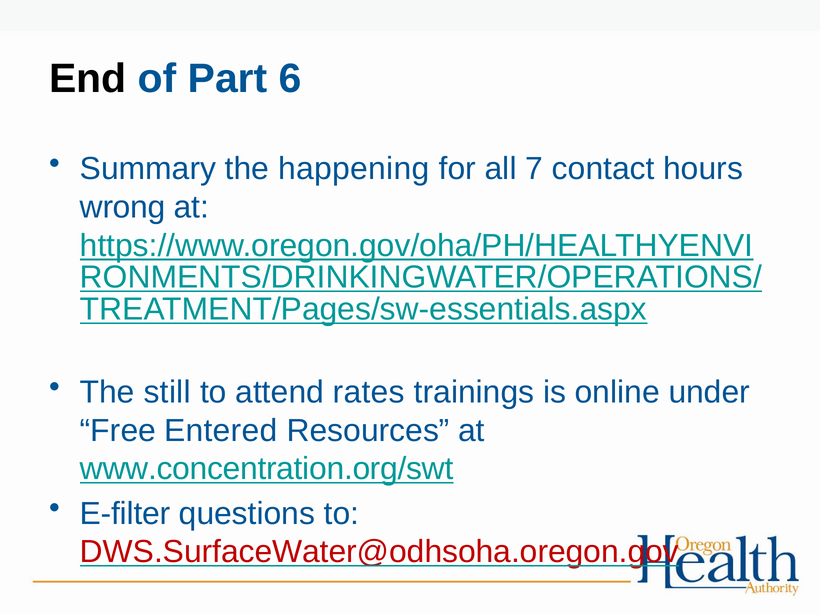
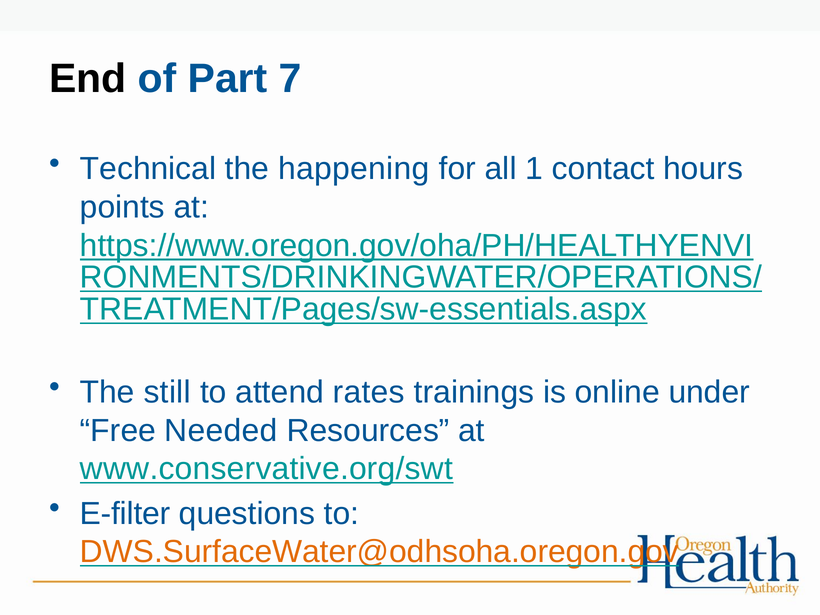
6: 6 -> 7 (290, 79)
Summary: Summary -> Technical (148, 169)
7: 7 -> 1 (534, 169)
wrong: wrong -> points (122, 207)
Entered: Entered -> Needed (221, 431)
www.concentration.org/swt: www.concentration.org/swt -> www.conservative.org/swt (266, 469)
DWS.SurfaceWater@odhsoha.oregon.gov colour: red -> orange (379, 552)
